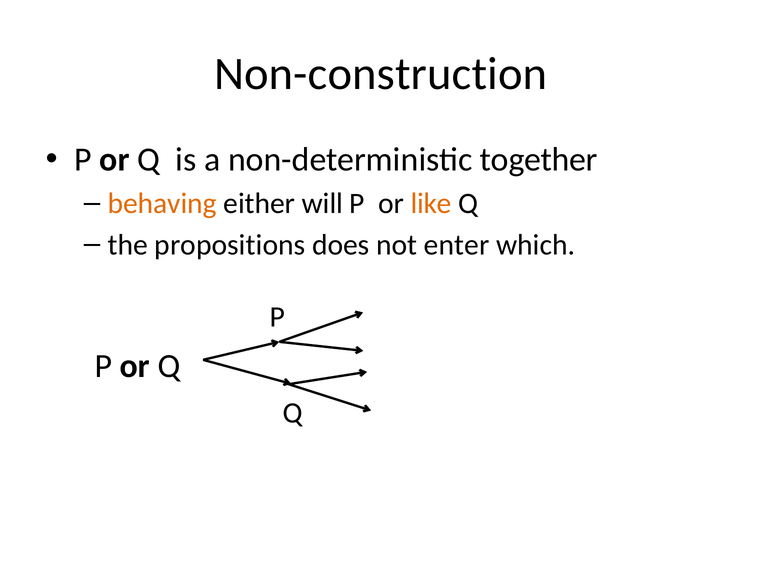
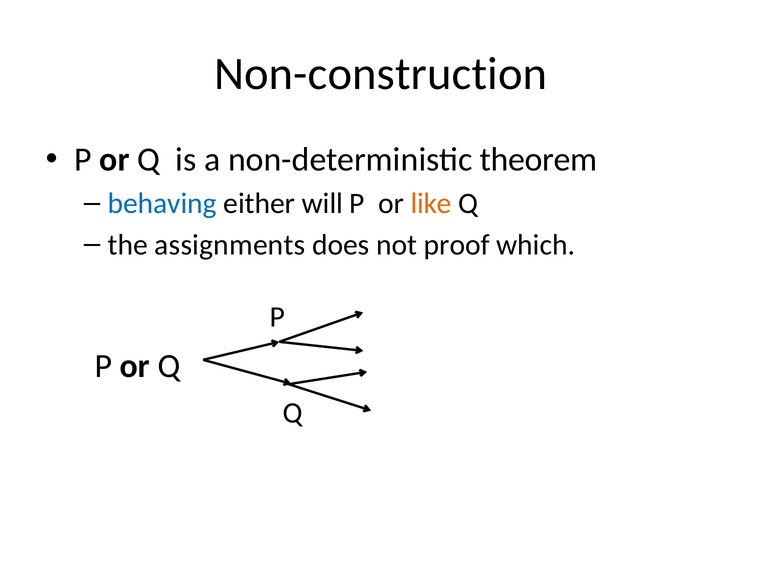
together: together -> theorem (539, 160)
behaving colour: orange -> blue (162, 204)
propositions: propositions -> assignments (230, 245)
enter: enter -> proof (457, 245)
